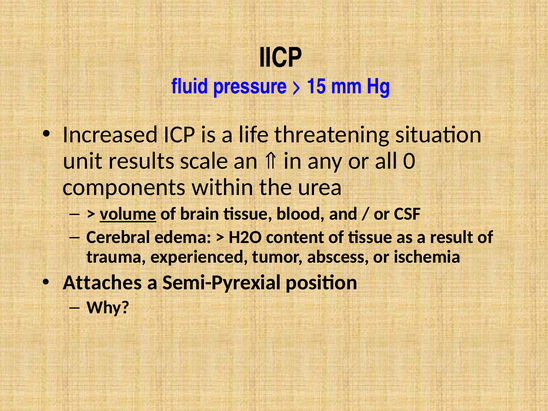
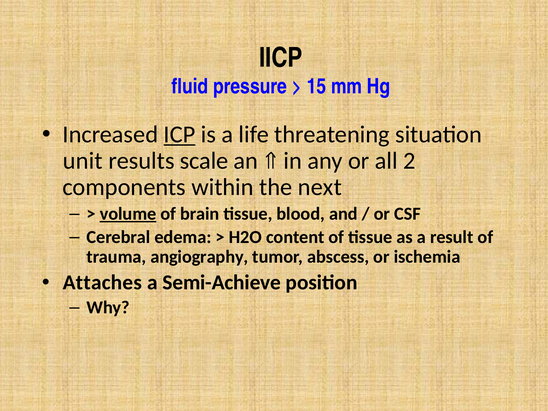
ICP underline: none -> present (179, 134)
0: 0 -> 2 (409, 161)
urea: urea -> next (320, 187)
experienced: experienced -> angiography (199, 257)
Semi-Pyrexial: Semi-Pyrexial -> Semi-Achieve (222, 283)
